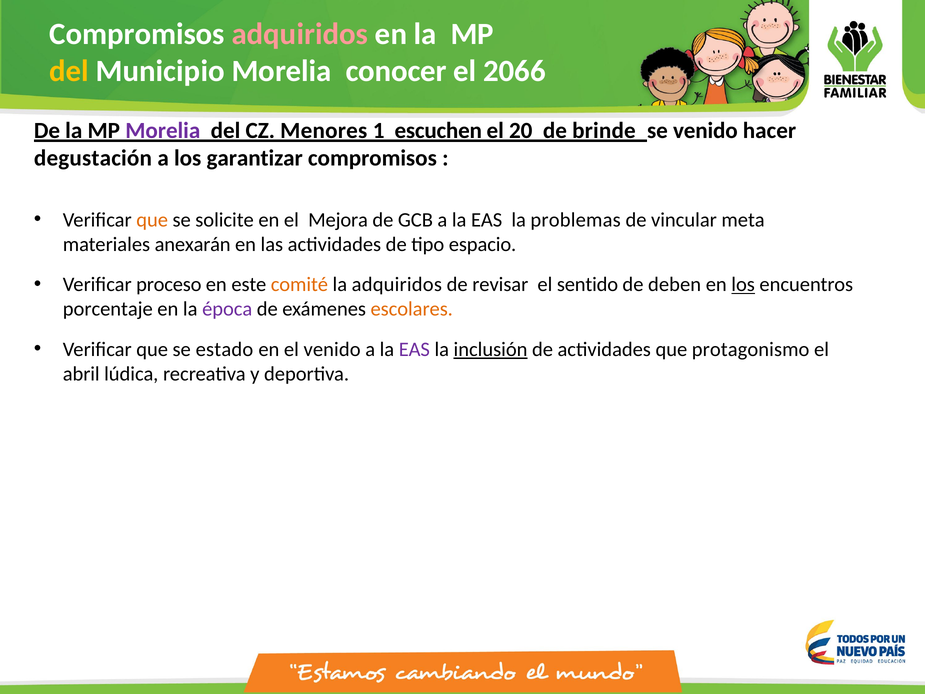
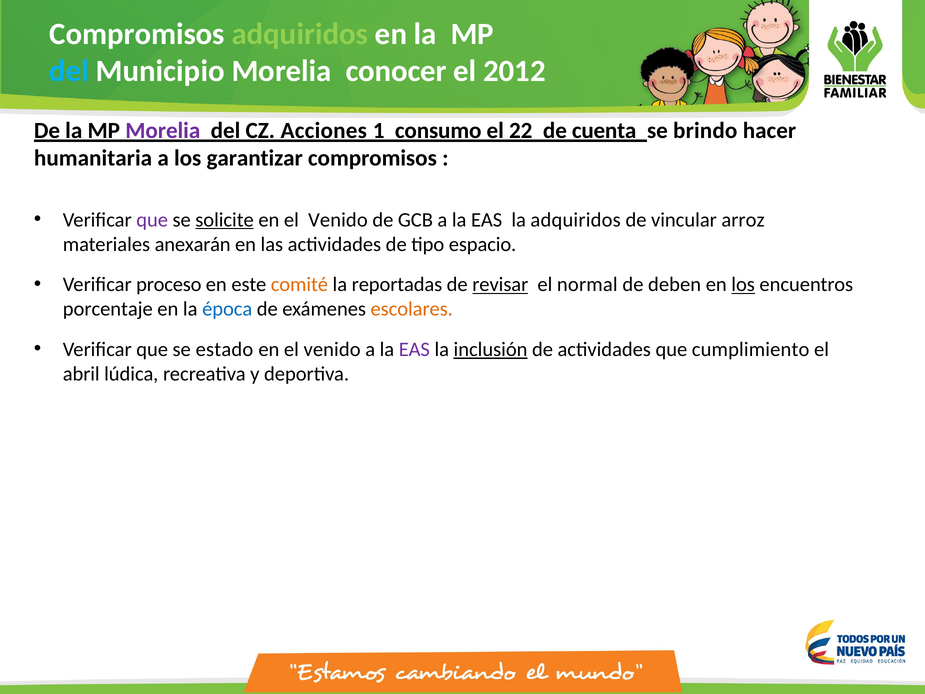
adquiridos colour: pink -> light green (300, 34)
del colour: yellow -> light blue (69, 71)
2066: 2066 -> 2012 (514, 71)
Menores: Menores -> Acciones (324, 130)
escuchen: escuchen -> consumo (438, 130)
20: 20 -> 22 (521, 130)
brinde: brinde -> cuenta (604, 130)
se venido: venido -> brindo (705, 130)
degustación: degustación -> humanitaria (93, 158)
que colour: orange -> purple (152, 220)
solicite underline: none -> present (225, 220)
Mejora: Mejora -> Venido (338, 220)
la problemas: problemas -> adquiridos (576, 220)
meta: meta -> arroz (743, 220)
la adquiridos: adquiridos -> reportadas (397, 284)
revisar underline: none -> present (500, 284)
sentido: sentido -> normal (587, 284)
época colour: purple -> blue (227, 309)
protagonismo: protagonismo -> cumplimiento (751, 349)
